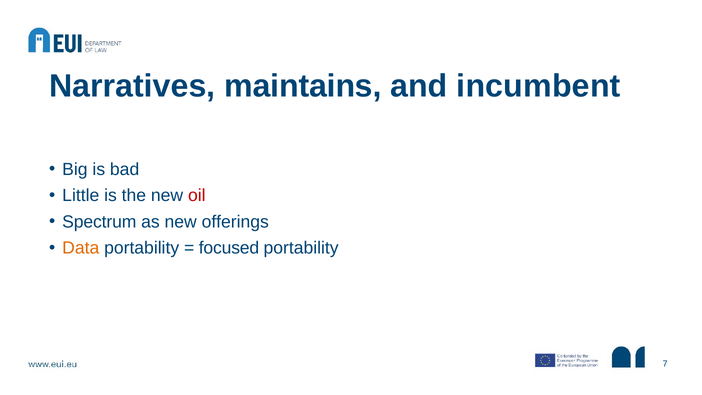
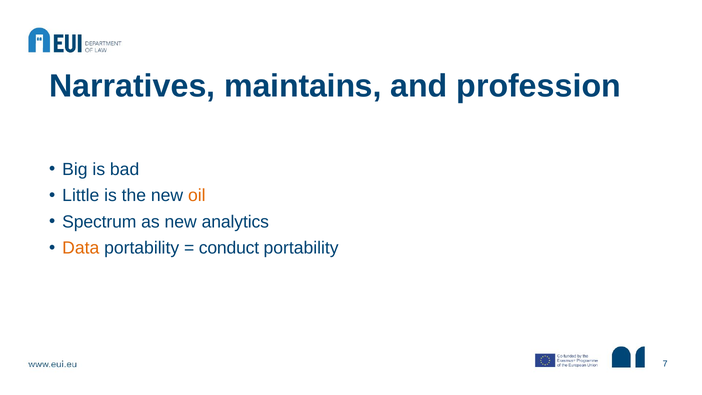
incumbent: incumbent -> profession (539, 86)
oil colour: red -> orange (197, 196)
offerings: offerings -> analytics (235, 222)
focused: focused -> conduct (229, 248)
